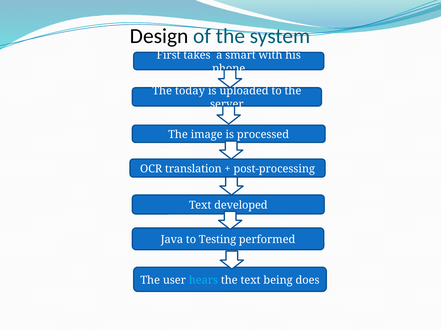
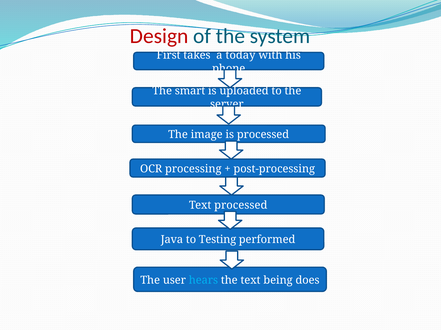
Design colour: black -> red (159, 36)
smart: smart -> today (240, 55)
today: today -> smart (190, 91)
translation: translation -> processing (193, 169)
Text developed: developed -> processed (241, 206)
